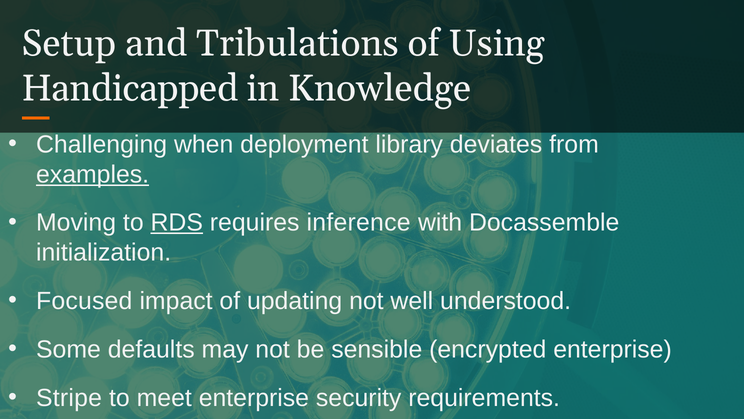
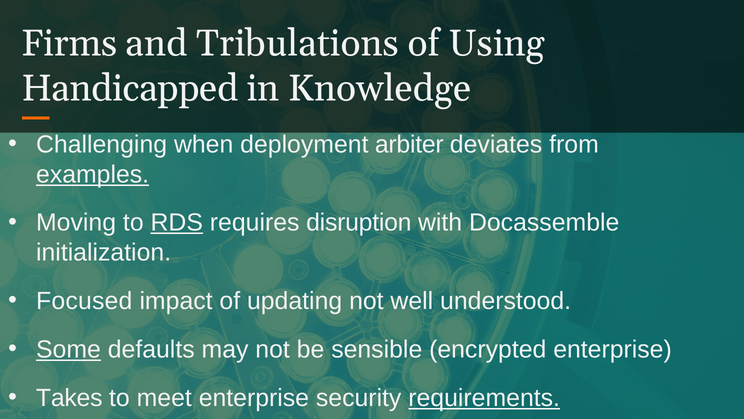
Setup: Setup -> Firms (69, 44)
library: library -> arbiter (409, 144)
inference: inference -> disruption (359, 223)
Some underline: none -> present (68, 349)
Stripe: Stripe -> Takes (69, 398)
requirements underline: none -> present (484, 398)
